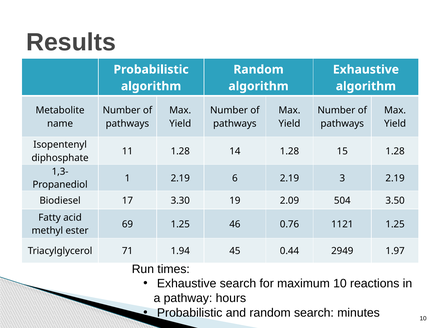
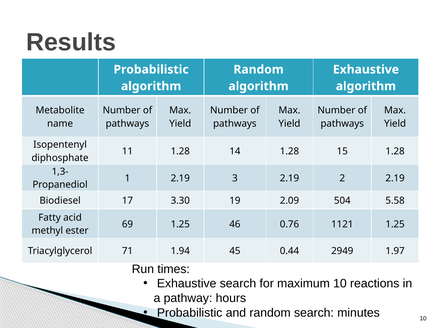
6: 6 -> 3 (235, 178)
3: 3 -> 2 (342, 178)
3.50: 3.50 -> 5.58 (395, 200)
